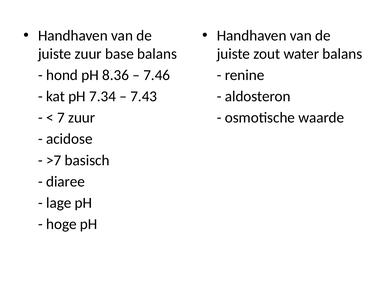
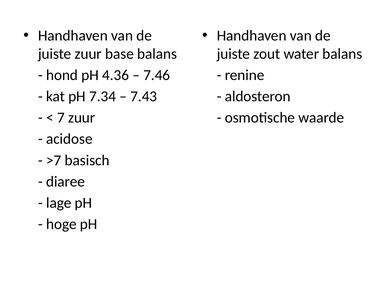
8.36: 8.36 -> 4.36 (116, 75)
